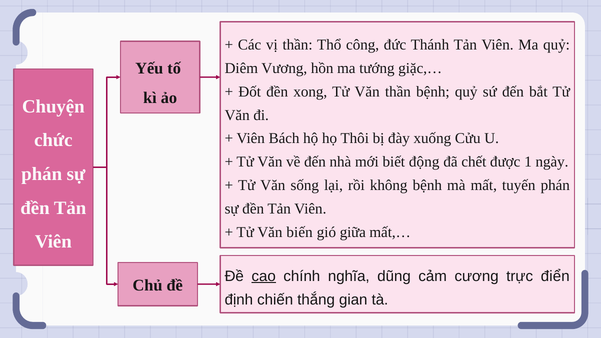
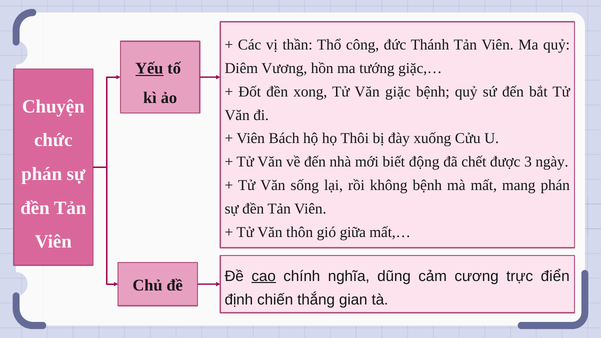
Yếu underline: none -> present (149, 69)
Văn thần: thần -> giặc (398, 92)
1: 1 -> 3 (528, 162)
tuyến: tuyến -> mang (519, 185)
biến: biến -> thôn (300, 232)
